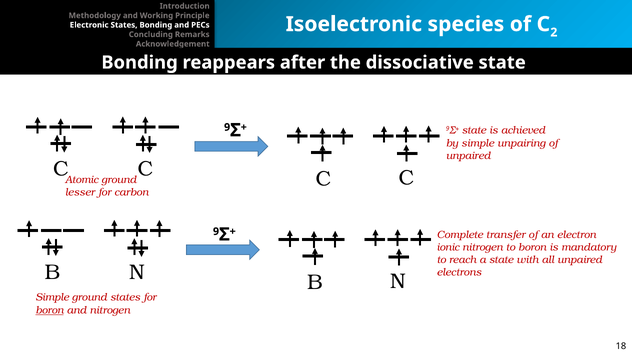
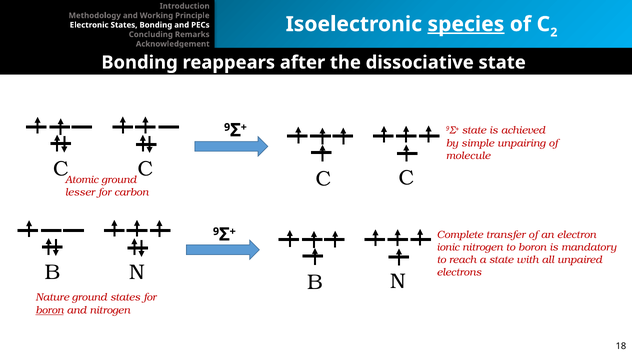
species underline: none -> present (466, 24)
unpaired: unpaired -> molecule (468, 156)
Simple: Simple -> Nature (52, 298)
